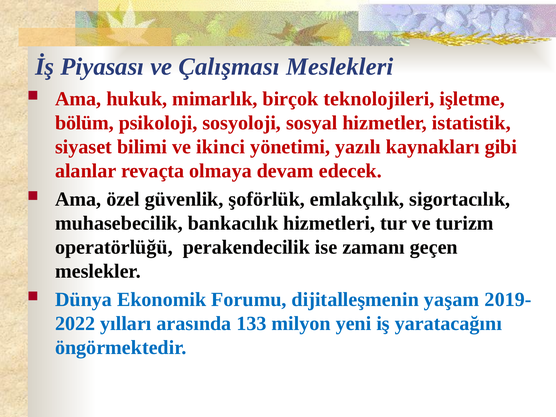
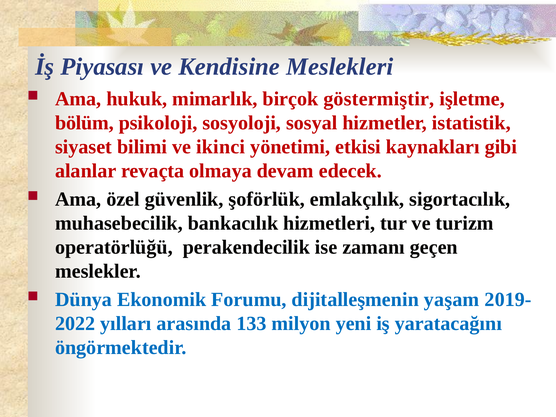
Çalışması: Çalışması -> Kendisine (229, 67)
teknolojileri: teknolojileri -> göstermiştir (379, 99)
yazılı: yazılı -> etkisi (358, 147)
